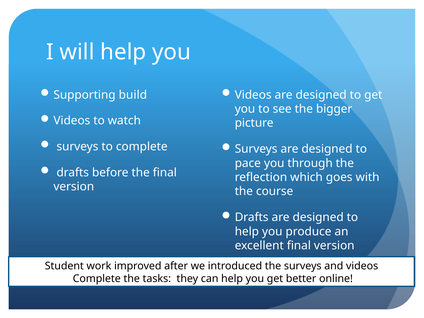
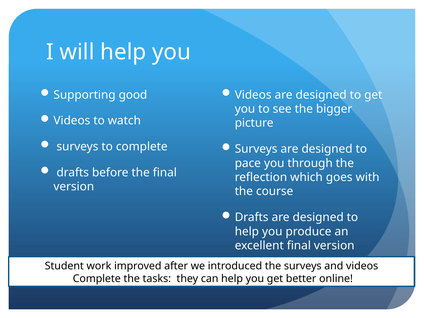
build: build -> good (133, 95)
